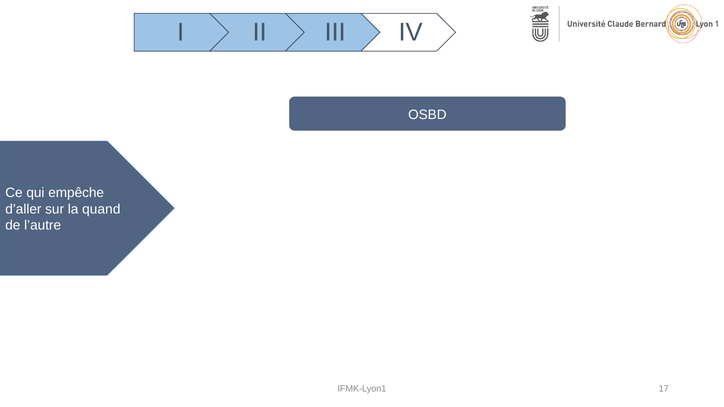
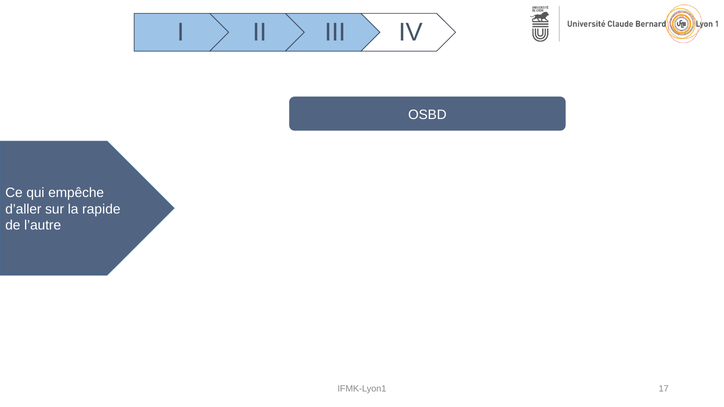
quand: quand -> rapide (101, 209)
